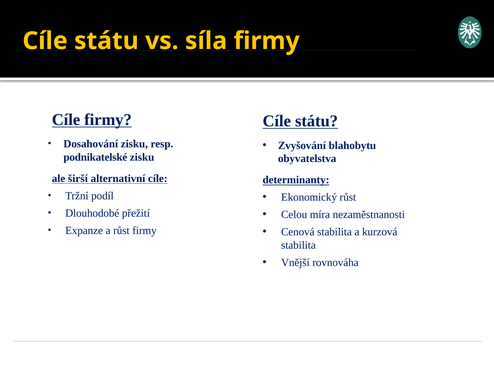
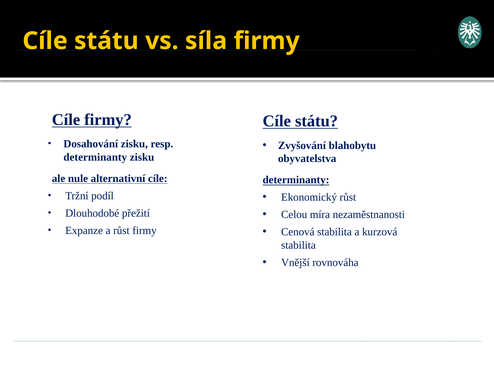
podnikatelské: podnikatelské -> determinanty (95, 157)
širší: širší -> nule (78, 178)
